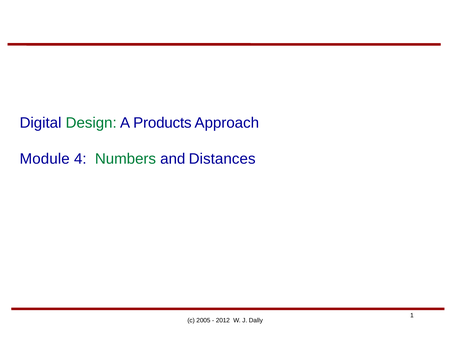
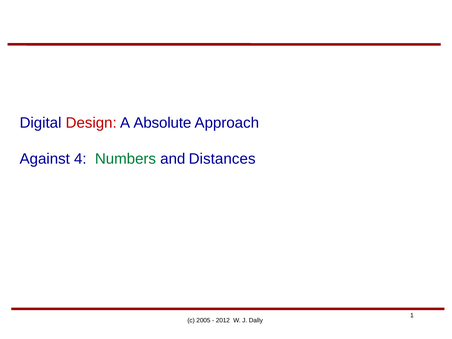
Design colour: green -> red (91, 123)
Products: Products -> Absolute (162, 123)
Module: Module -> Against (45, 159)
